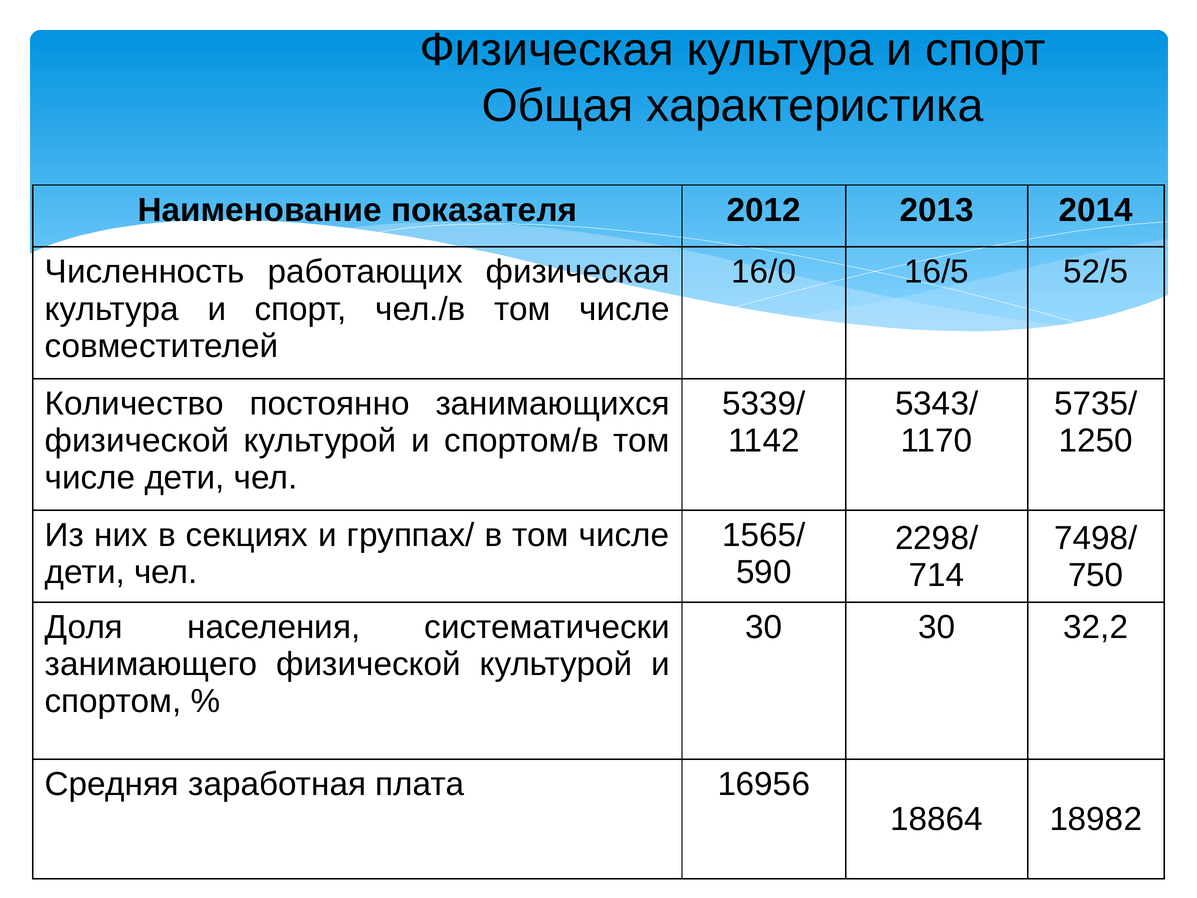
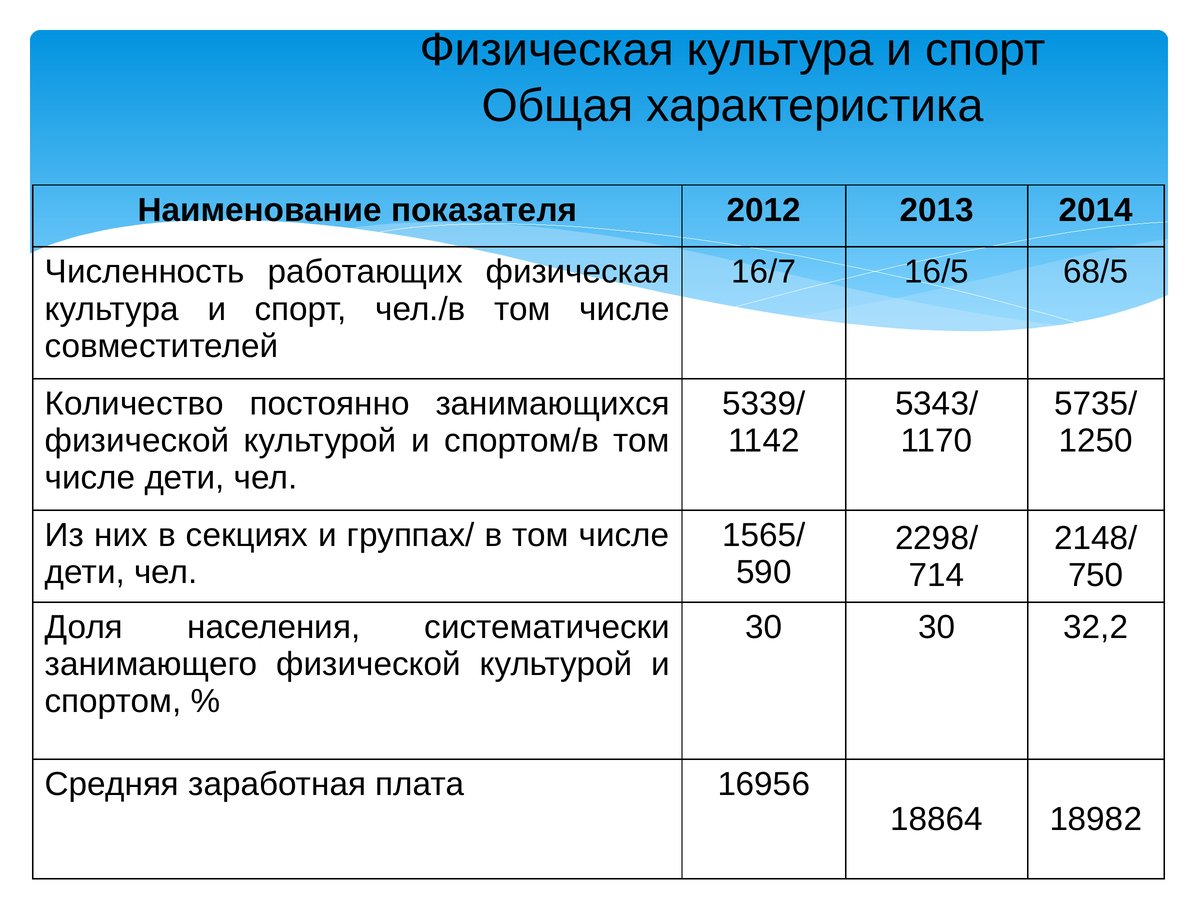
16/0: 16/0 -> 16/7 (764, 272)
52/5: 52/5 -> 68/5 (1096, 272)
7498/: 7498/ -> 2148/ (1096, 538)
